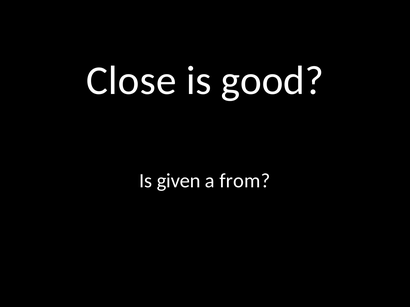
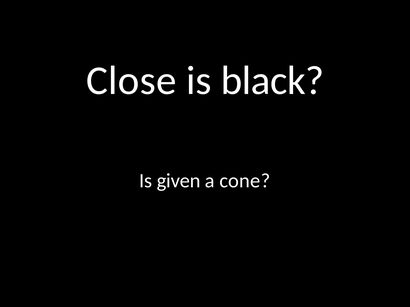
good: good -> black (272, 81)
from: from -> cone (245, 181)
